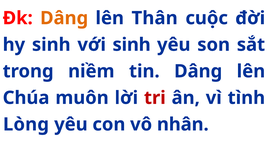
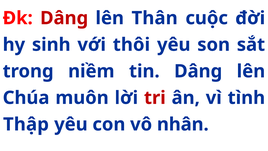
Dâng colour: orange -> red (64, 18)
với sinh: sinh -> thôi (131, 45)
Lòng: Lòng -> Thập (26, 124)
